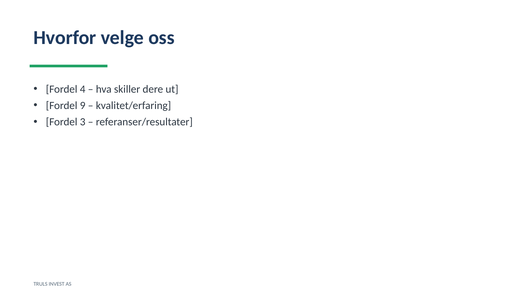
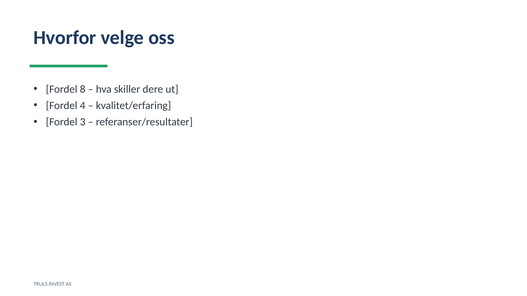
4: 4 -> 8 (83, 89)
9: 9 -> 4 (83, 106)
